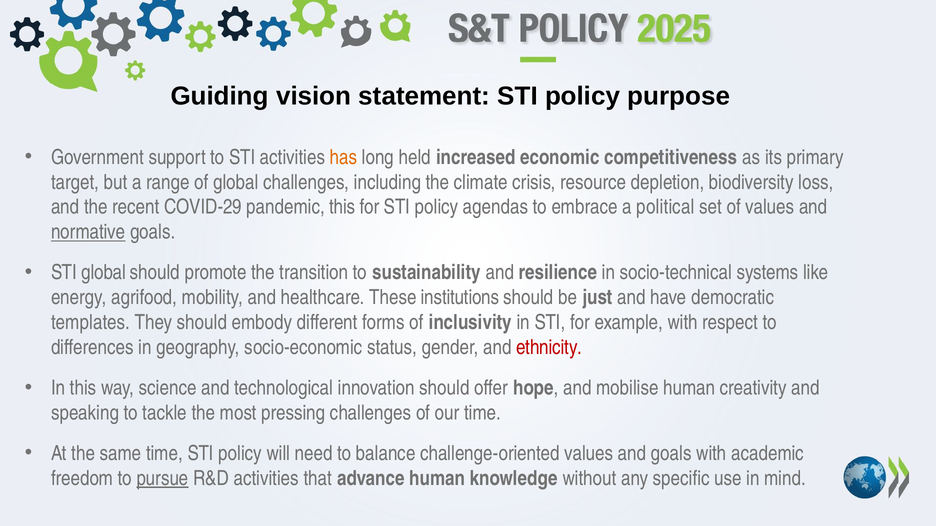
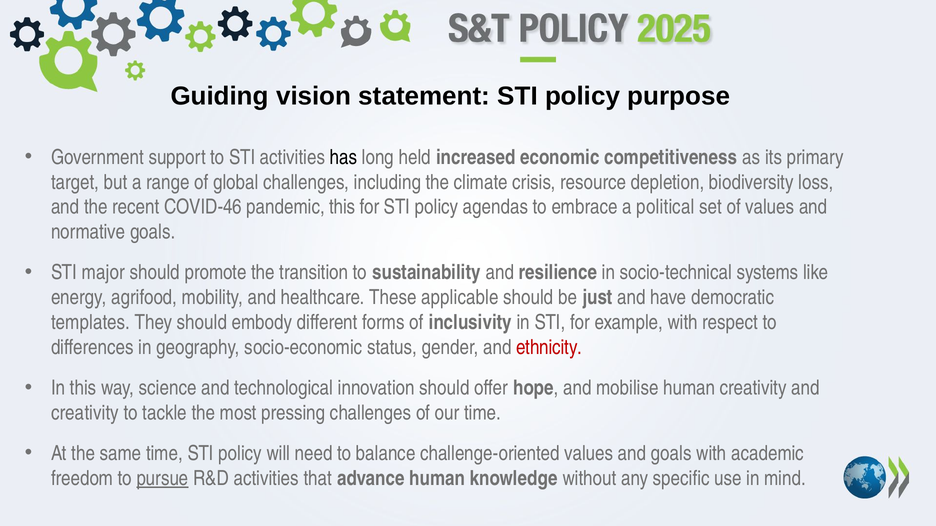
has colour: orange -> black (343, 157)
COVID-29: COVID-29 -> COVID-46 (203, 207)
normative underline: present -> none (88, 232)
STI global: global -> major (103, 273)
institutions: institutions -> applicable (460, 298)
speaking: speaking -> creativity (85, 413)
